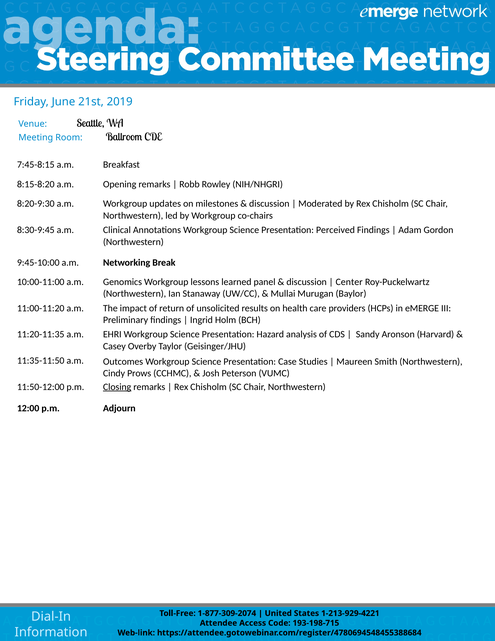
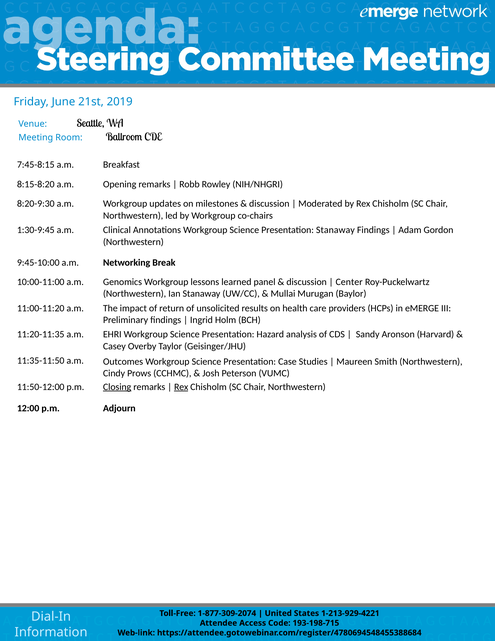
8:30-9:45: 8:30-9:45 -> 1:30-9:45 (36, 230)
Presentation Perceived: Perceived -> Stanaway (335, 230)
Rex underline: none -> present (181, 387)
